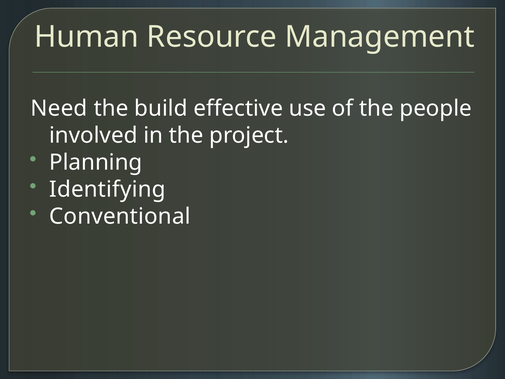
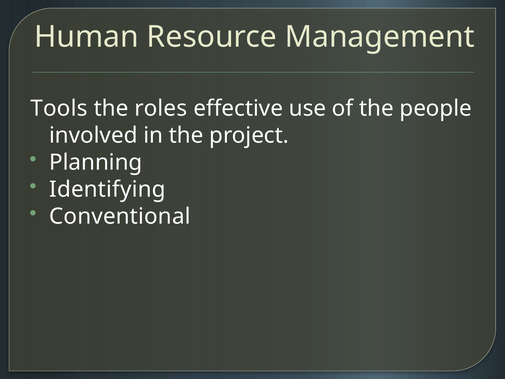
Need: Need -> Tools (59, 108)
build: build -> roles (161, 108)
